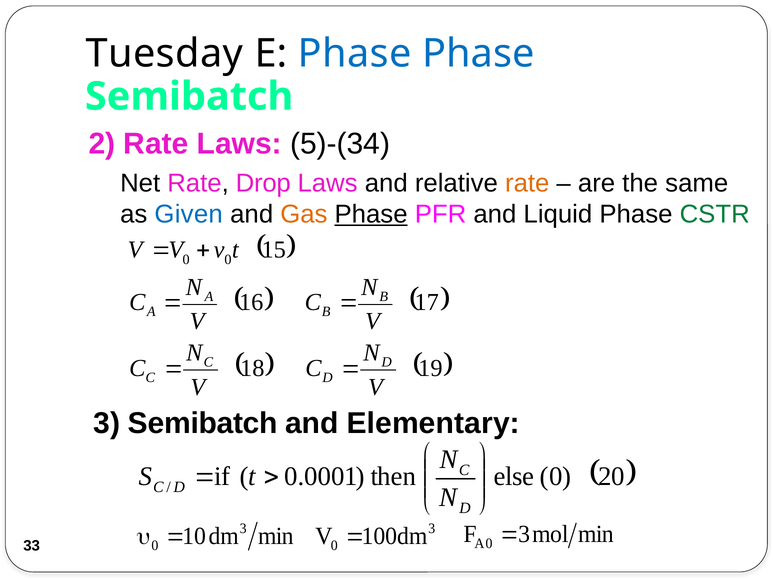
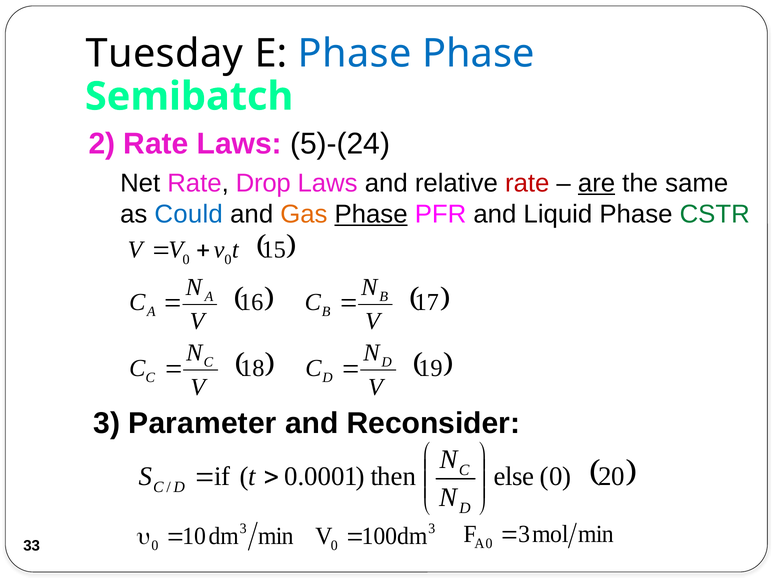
5)-(34: 5)-(34 -> 5)-(24 (340, 144)
rate colour: orange -> red (527, 183)
are underline: none -> present (597, 183)
Given: Given -> Could (189, 214)
3 Semibatch: Semibatch -> Parameter (202, 423)
Elementary: Elementary -> Reconsider (433, 423)
